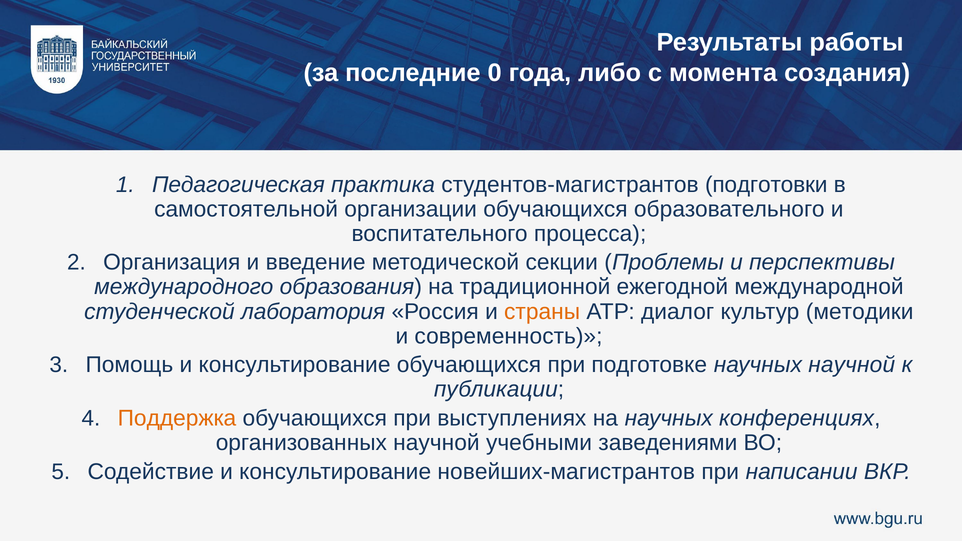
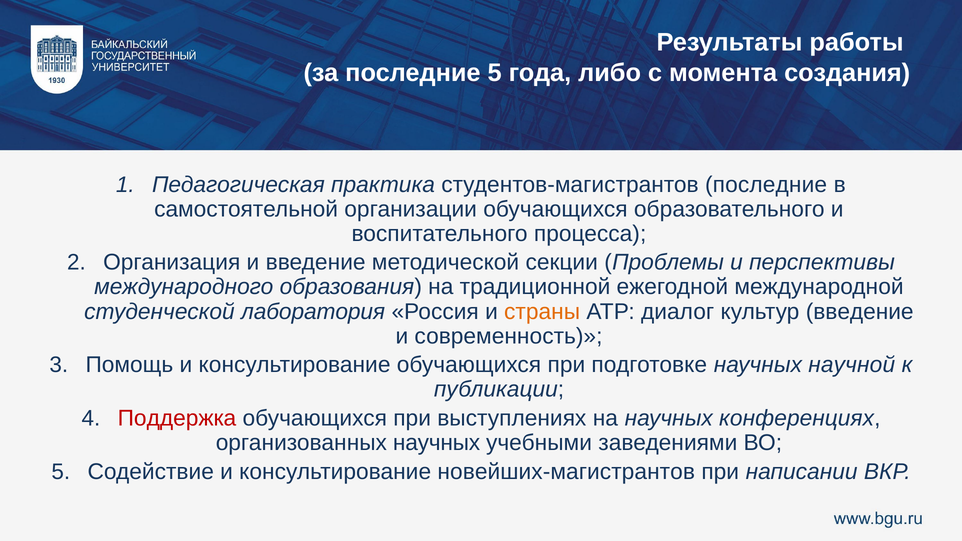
последние 0: 0 -> 5 (495, 73)
студентов-магистрантов подготовки: подготовки -> последние (766, 185)
культур методики: методики -> введение (860, 312)
Поддержка colour: orange -> red (177, 418)
организованных научной: научной -> научных (437, 443)
